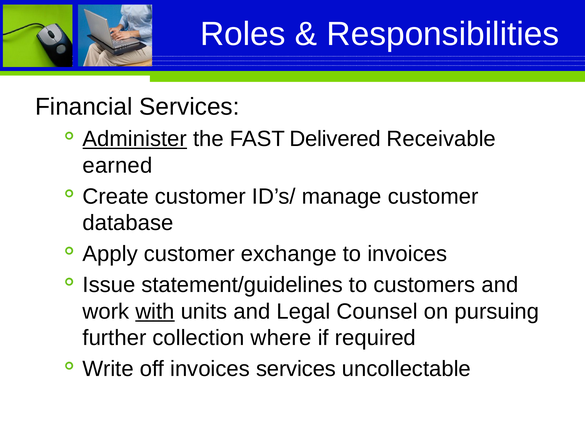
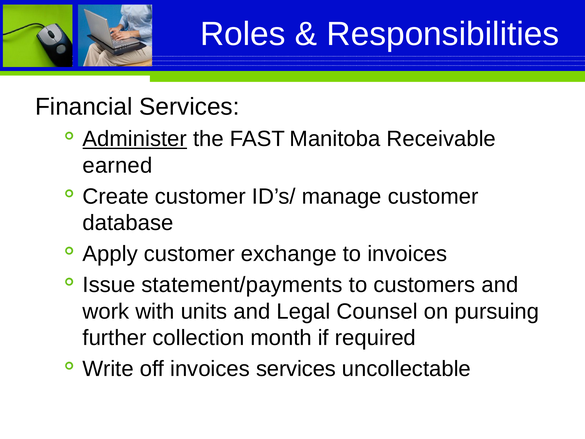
Delivered: Delivered -> Manitoba (335, 139)
statement/guidelines: statement/guidelines -> statement/payments (242, 285)
with underline: present -> none (155, 311)
where: where -> month (281, 338)
